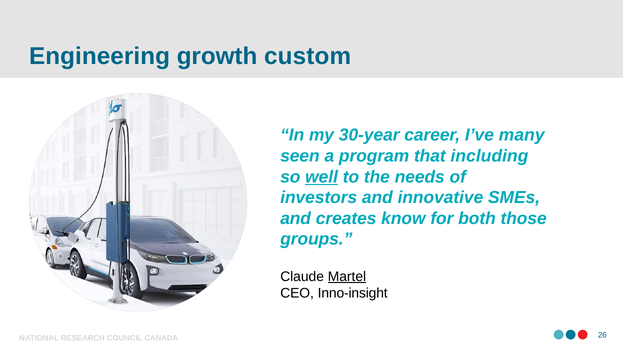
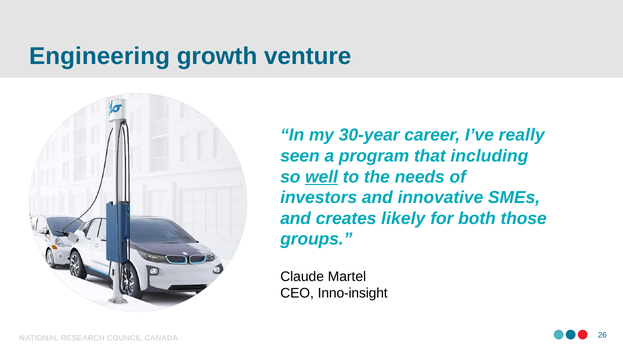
custom: custom -> venture (308, 56)
many: many -> really (522, 135)
know: know -> likely (403, 218)
Martel underline: present -> none (347, 276)
